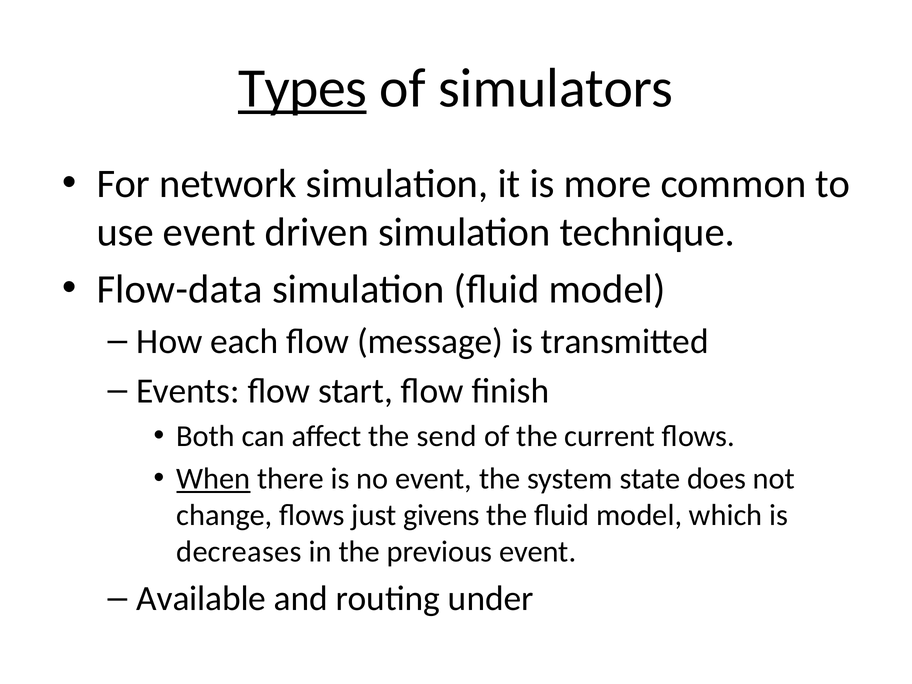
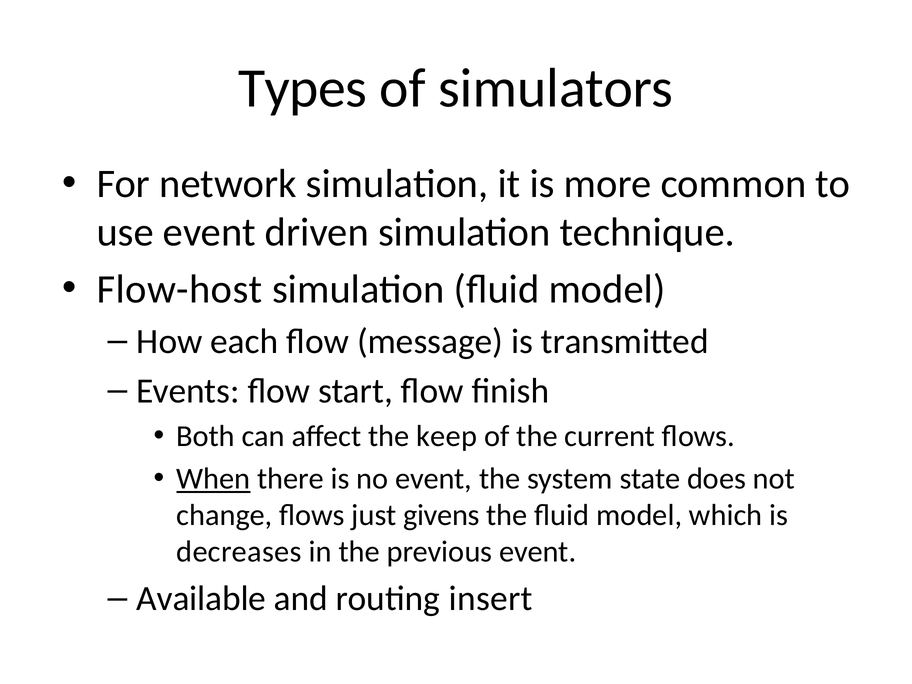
Types underline: present -> none (303, 88)
Flow-data: Flow-data -> Flow-host (180, 289)
send: send -> keep (447, 436)
under: under -> insert (491, 599)
